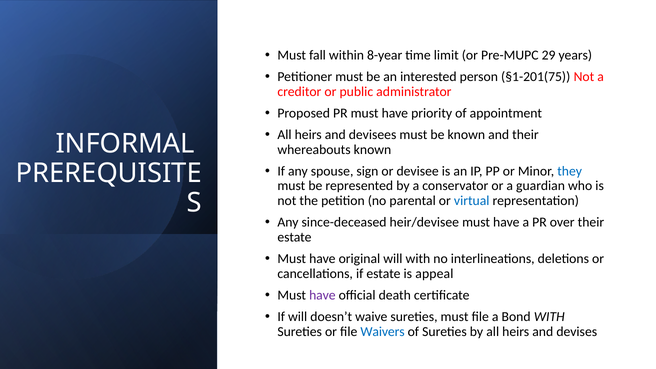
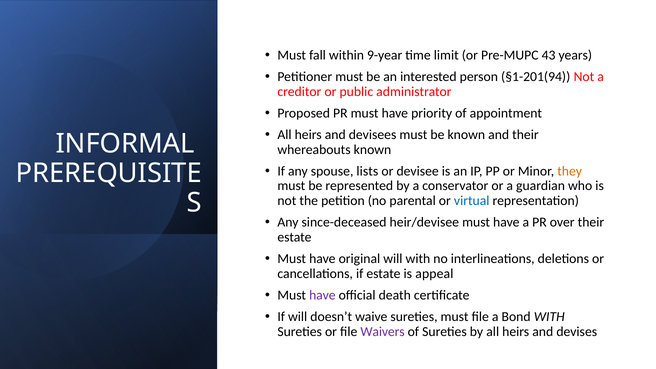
8-year: 8-year -> 9-year (385, 55)
29: 29 -> 43 (549, 55)
§1-201(75: §1-201(75 -> §1-201(94 (536, 77)
sign: sign -> lists (367, 171)
they colour: blue -> orange (570, 171)
Waivers colour: blue -> purple (383, 332)
